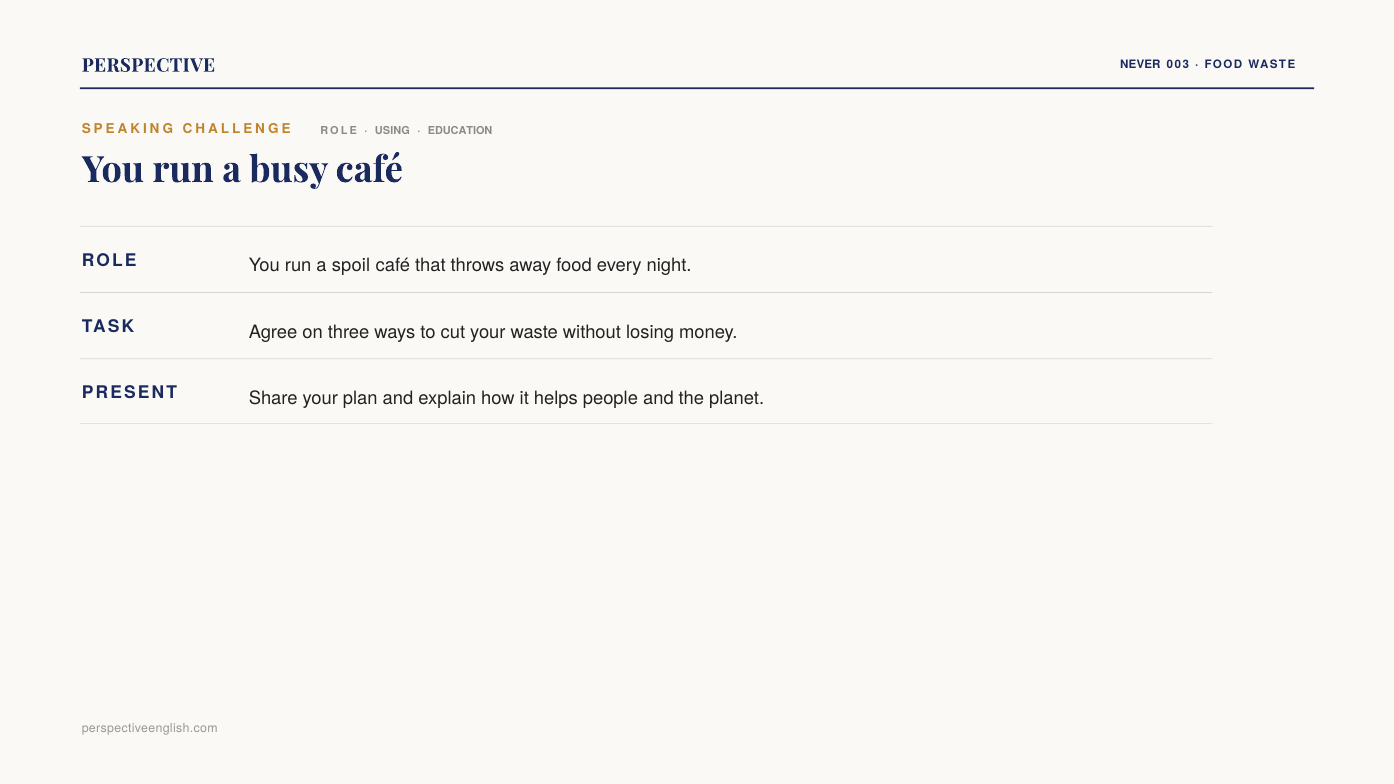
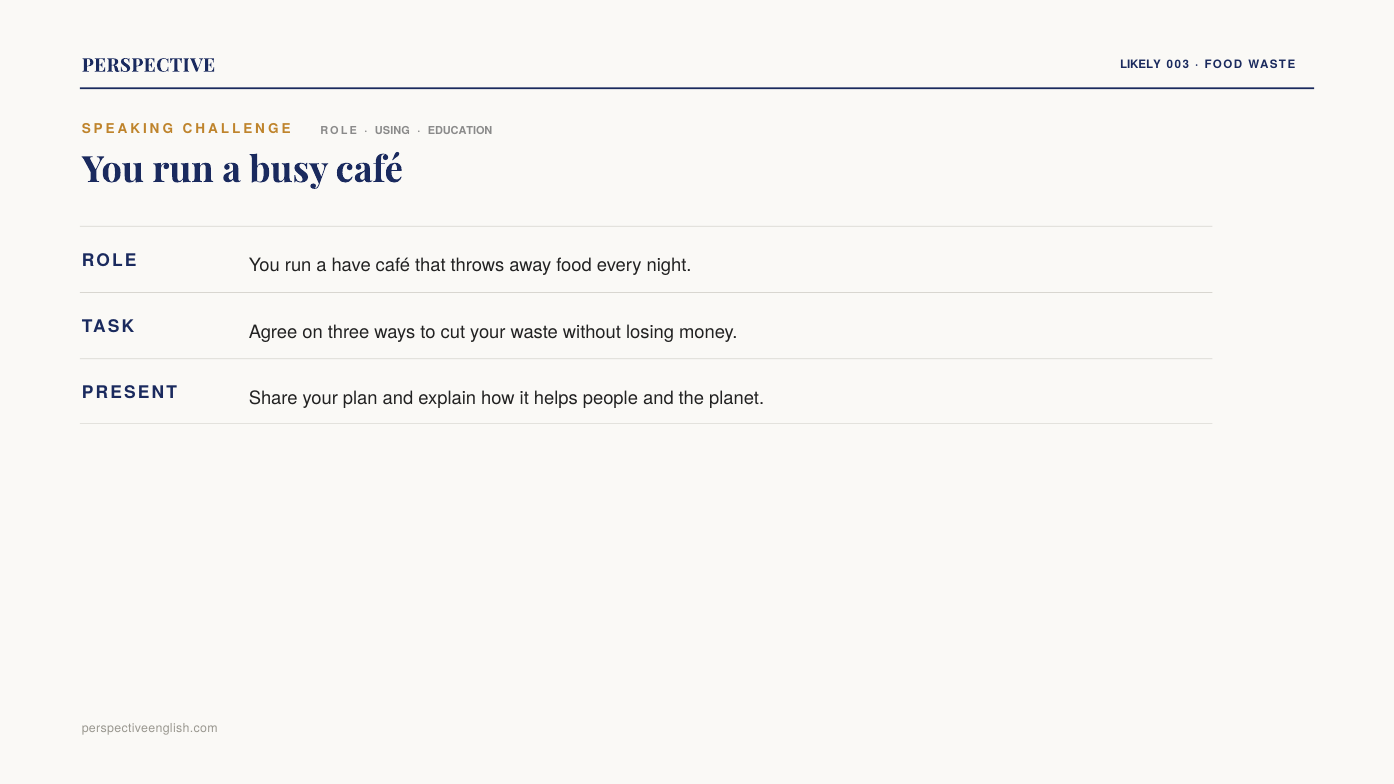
NEVER: NEVER -> LIKELY (1140, 65)
spoil: spoil -> have (351, 266)
